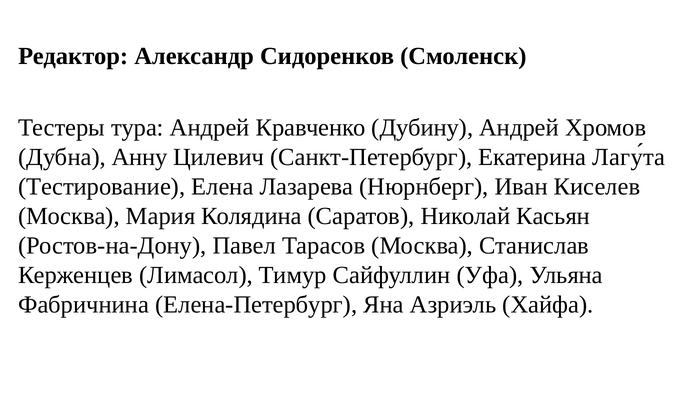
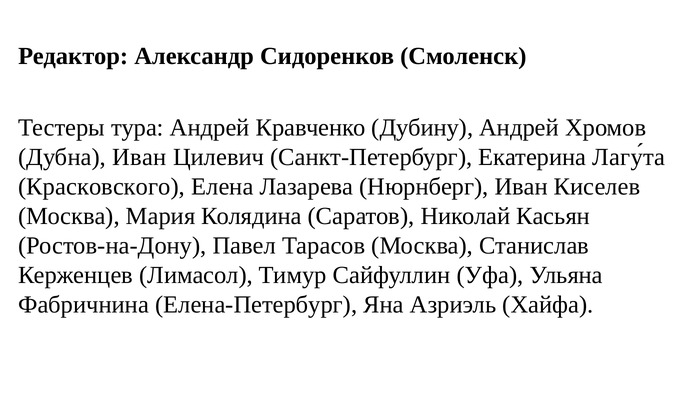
Дубна Анну: Анну -> Иван (139, 157)
Тестирование: Тестирование -> Красковского (102, 187)
